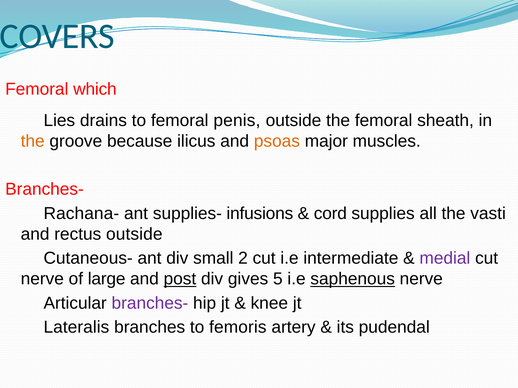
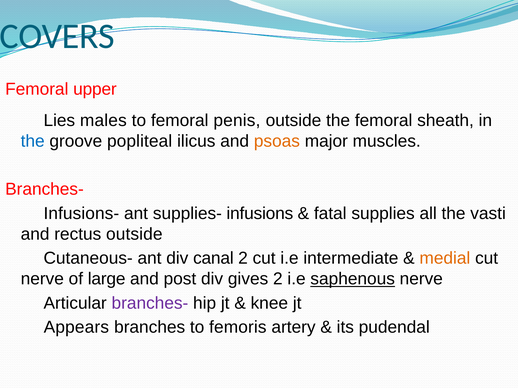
which: which -> upper (95, 89)
drains: drains -> males (103, 120)
the colour: orange -> blue (33, 141)
because: because -> popliteal (140, 141)
Rachana-: Rachana- -> Infusions- (81, 214)
cord: cord -> fatal (330, 214)
small: small -> canal (213, 259)
medial colour: purple -> orange (445, 259)
post underline: present -> none (180, 279)
gives 5: 5 -> 2 (278, 279)
Lateralis: Lateralis -> Appears (76, 328)
